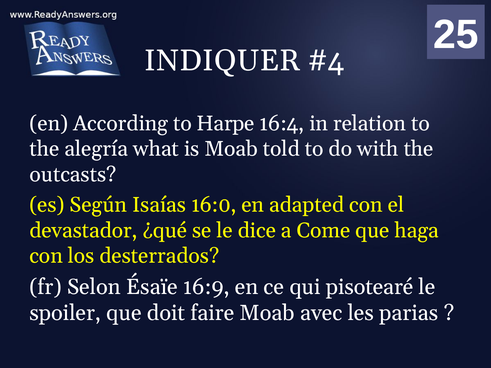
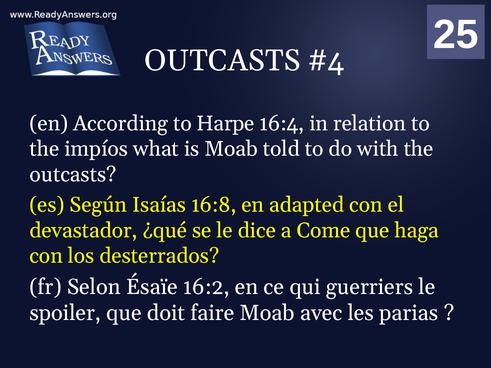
INDIQUER: INDIQUER -> OUTCASTS (222, 61)
alegría: alegría -> impíos (96, 149)
16:0: 16:0 -> 16:8 (214, 205)
16:9: 16:9 -> 16:2 (206, 287)
pisotearé: pisotearé -> guerriers (370, 287)
